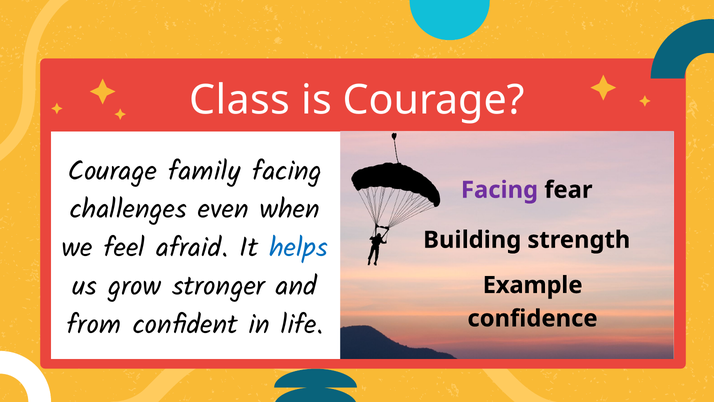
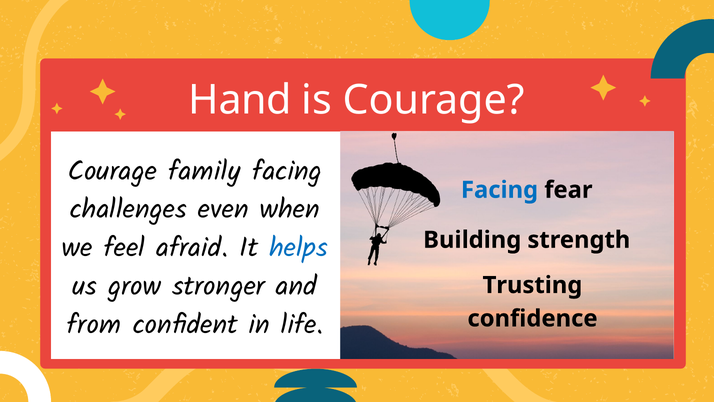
Class: Class -> Hand (240, 100)
Facing colour: purple -> blue (500, 190)
Example: Example -> Trusting (533, 285)
